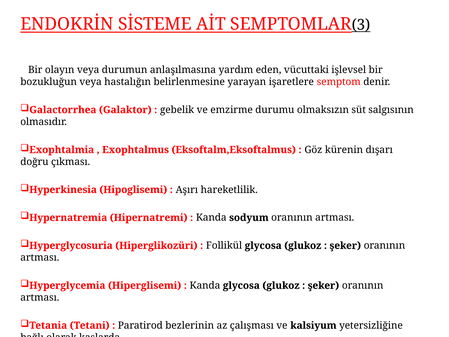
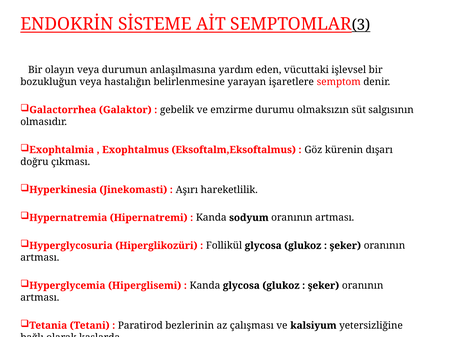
Hipoglisemi: Hipoglisemi -> Jinekomasti (133, 190)
